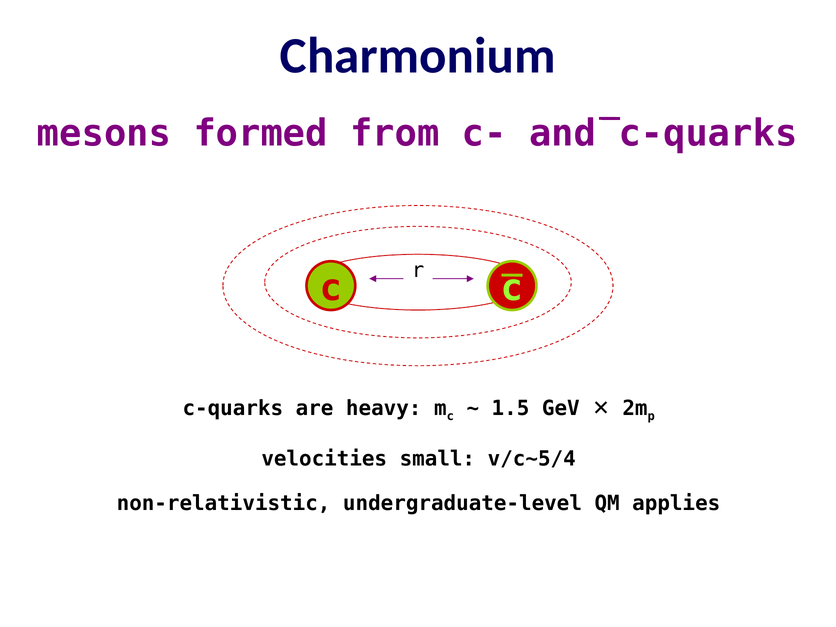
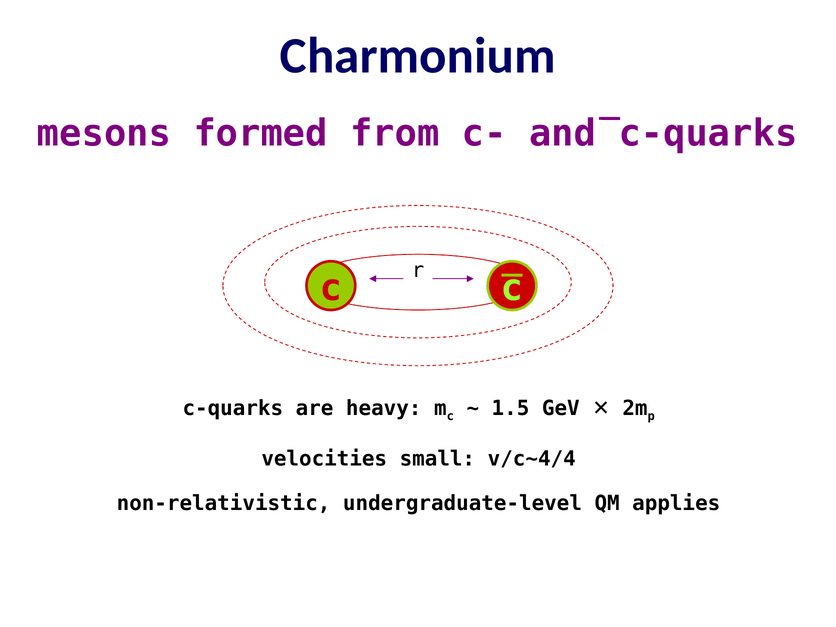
v/c~5/4: v/c~5/4 -> v/c~4/4 (532, 459)
